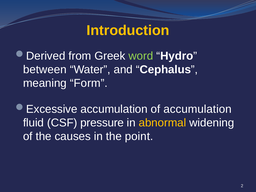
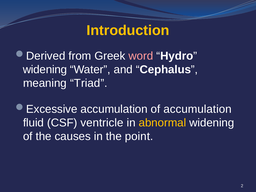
word colour: light green -> pink (141, 56)
between: between -> widening (45, 70)
Form: Form -> Triad (89, 83)
pressure: pressure -> ventricle (102, 123)
